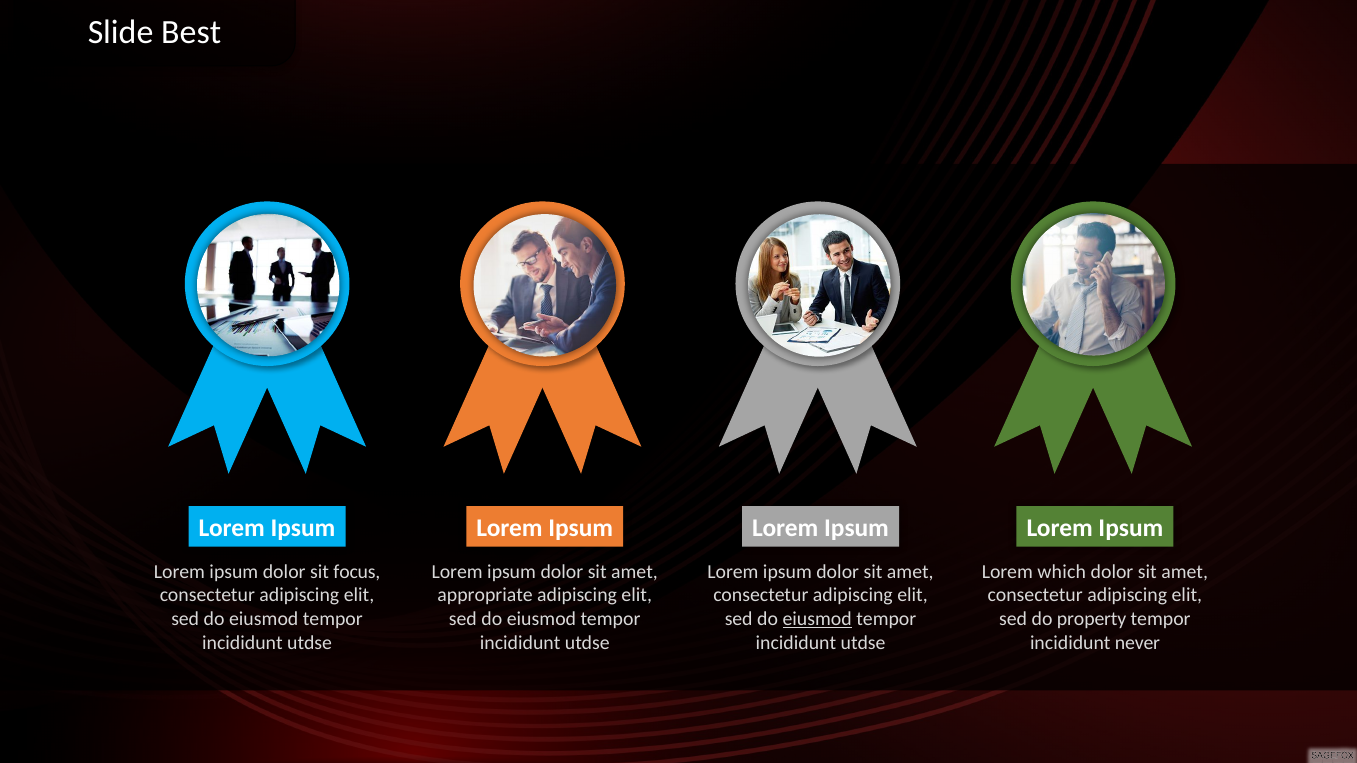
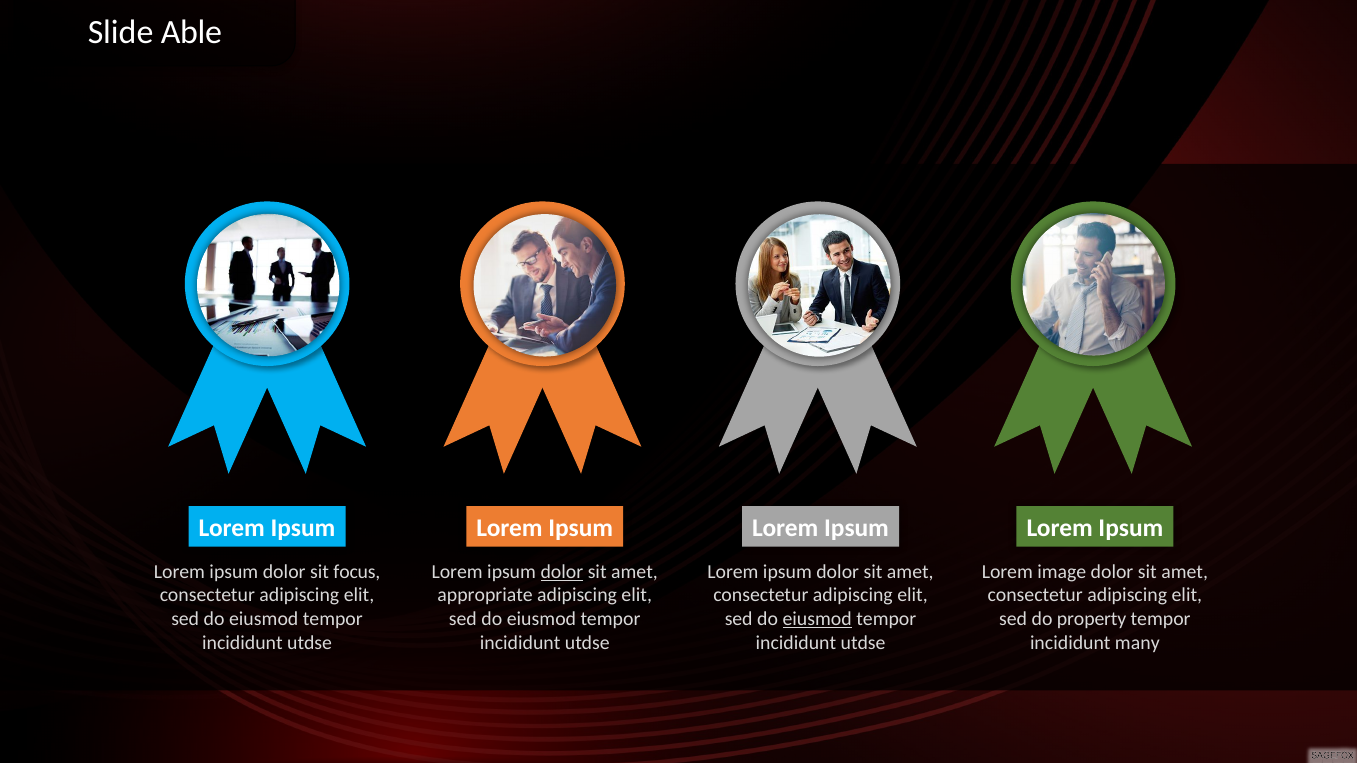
Best: Best -> Able (191, 32)
dolor underline: none -> present (562, 572)
which: which -> image (1062, 572)
never: never -> many (1137, 643)
